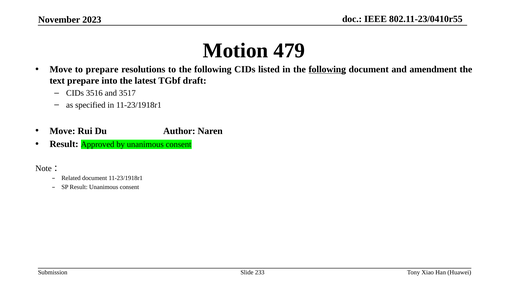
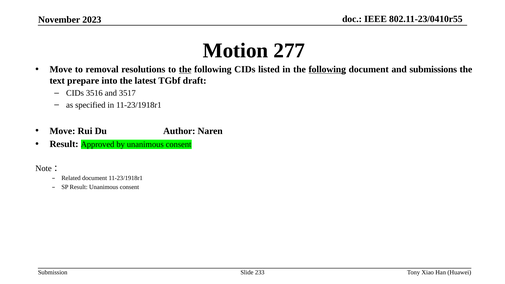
479: 479 -> 277 (289, 51)
to prepare: prepare -> removal (102, 69)
the underline: none -> present (185, 69)
amendment: amendment -> submissions (433, 69)
